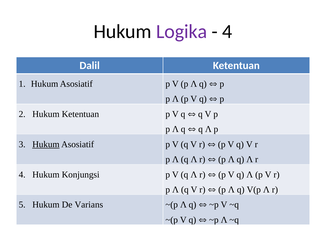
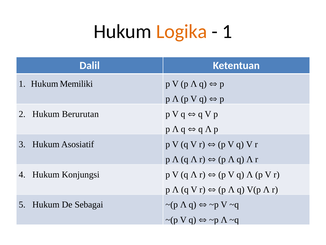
Logika colour: purple -> orange (182, 32)
4: 4 -> 1 (227, 32)
Asosiatif: Asosiatif -> Memiliki (76, 84)
Hukum Ketentuan: Ketentuan -> Berurutan (80, 114)
Hukum underline: present -> none (46, 144)
Varians: Varians -> Sebagai (89, 204)
